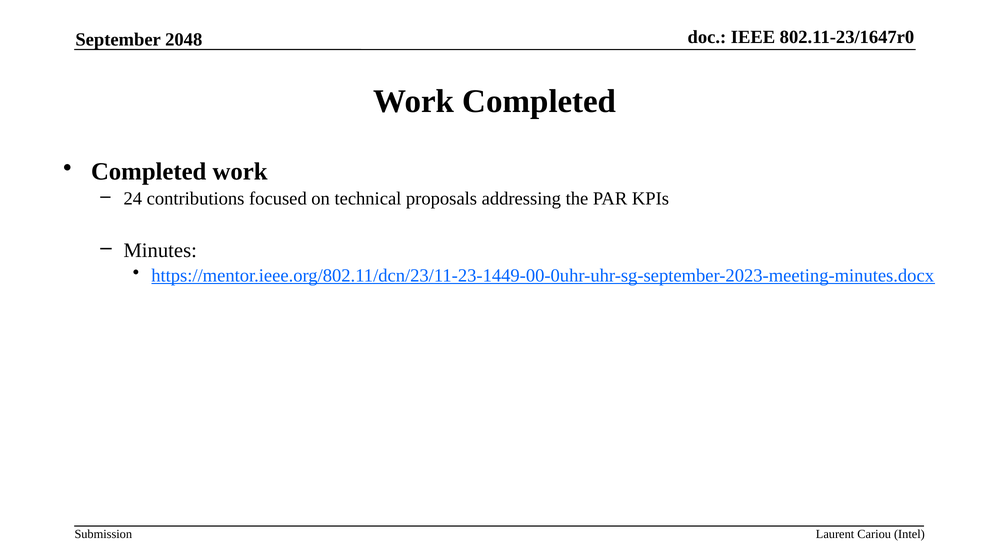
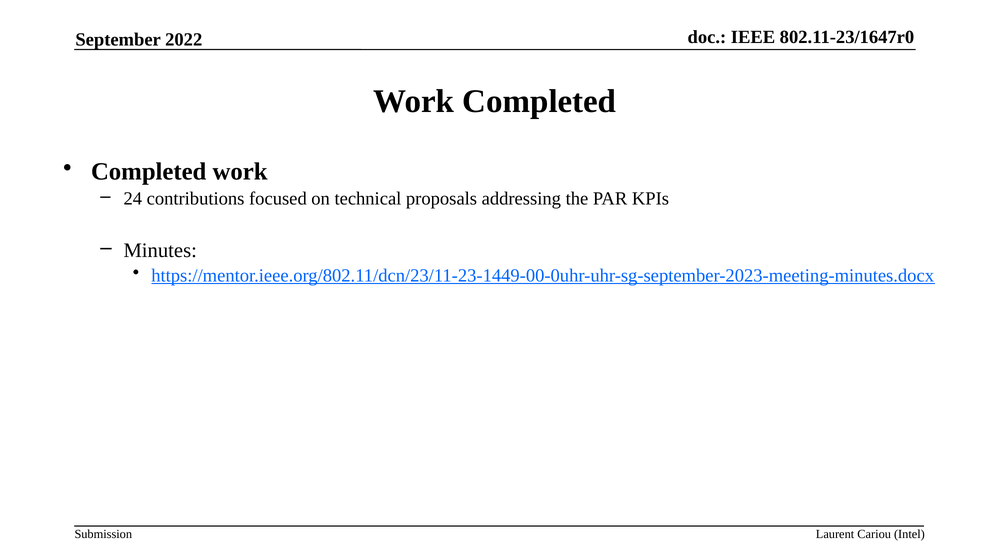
2048: 2048 -> 2022 (184, 40)
